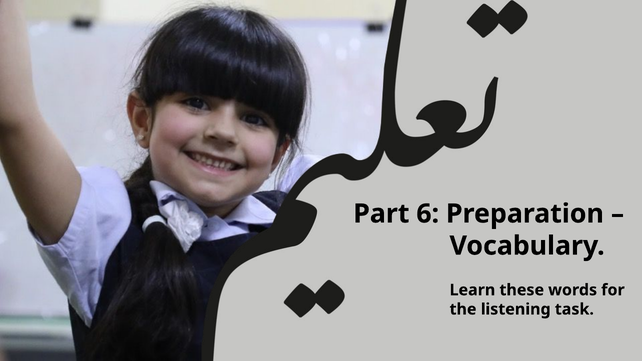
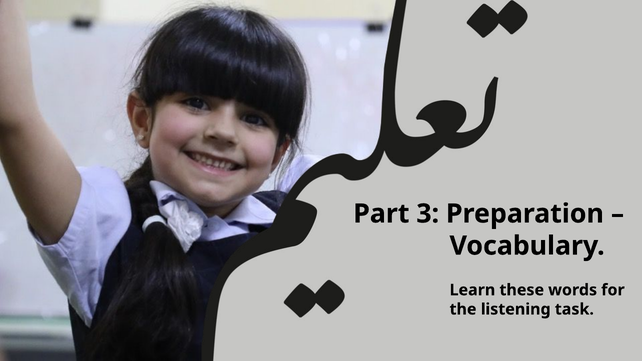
6: 6 -> 3 (428, 214)
